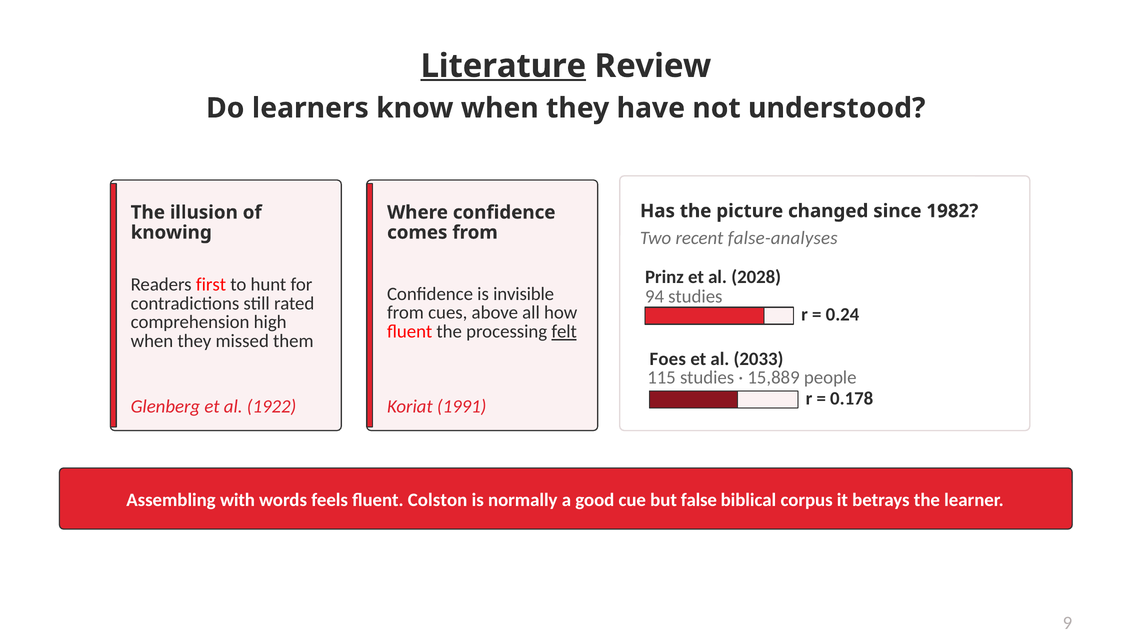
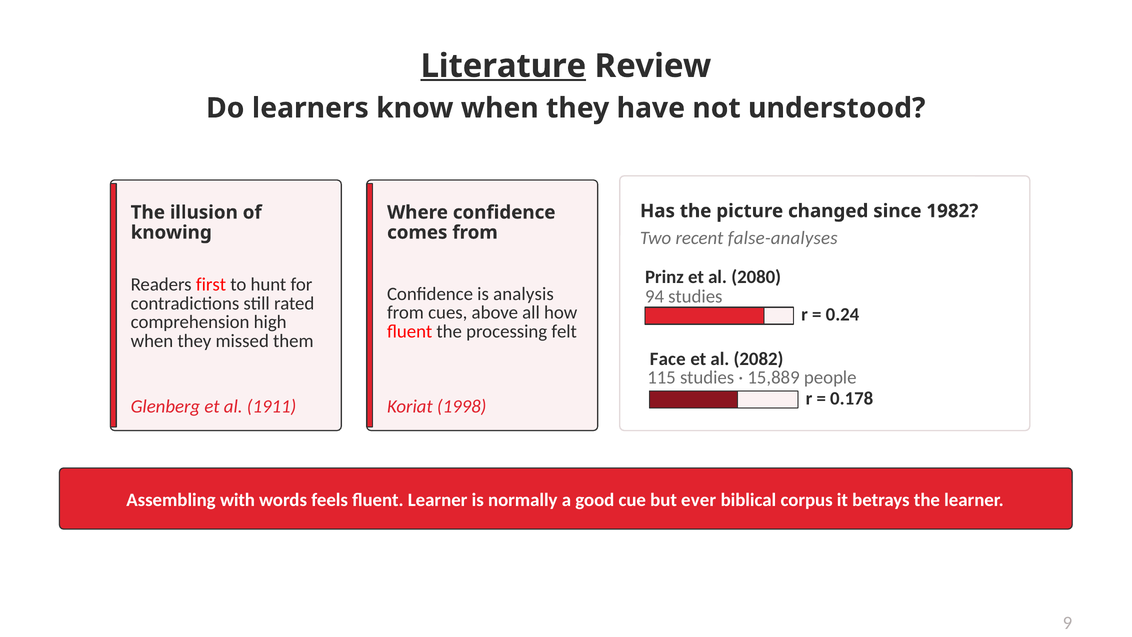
2028: 2028 -> 2080 (756, 277)
invisible: invisible -> analysis (523, 294)
felt underline: present -> none (564, 331)
Foes: Foes -> Face (668, 359)
2033: 2033 -> 2082 (759, 359)
1922: 1922 -> 1911 (272, 406)
1991: 1991 -> 1998 (462, 406)
fluent Colston: Colston -> Learner (438, 500)
false: false -> ever (699, 500)
